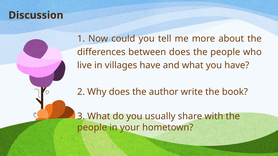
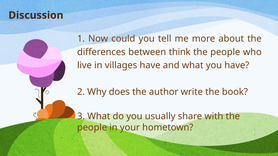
between does: does -> think (180, 52)
